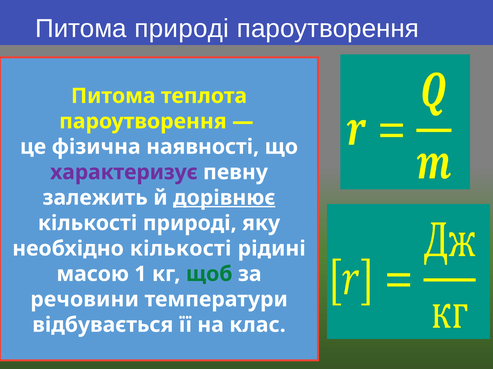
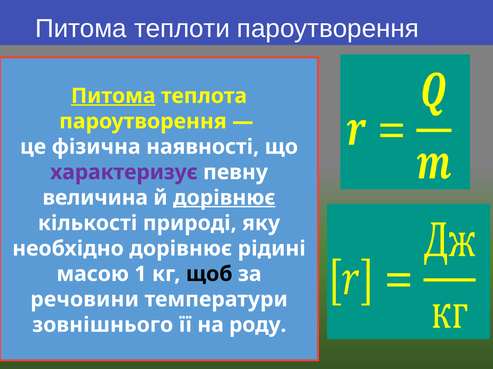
Питома природі: природі -> теплоти (182, 29)
Питома underline: none -> present (113, 96)
залежить: залежить -> величина (95, 198)
необхідно кількості: кількості -> дорівнює (181, 249)
щоб colour: green -> black (209, 275)
відбувається: відбувається -> зовнішнього (103, 325)
клас: клас -> роду (258, 325)
